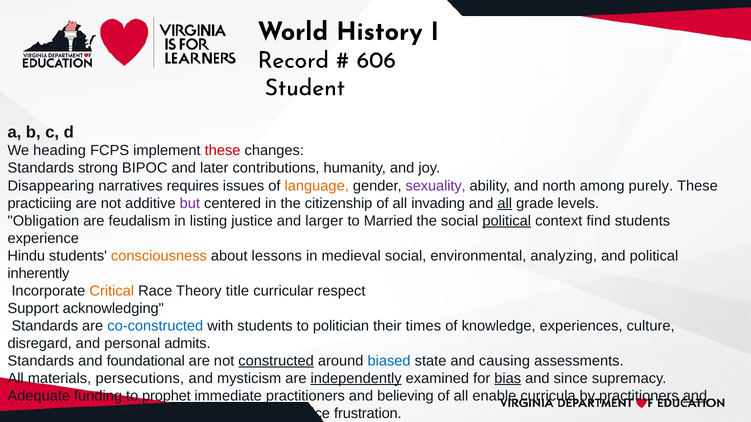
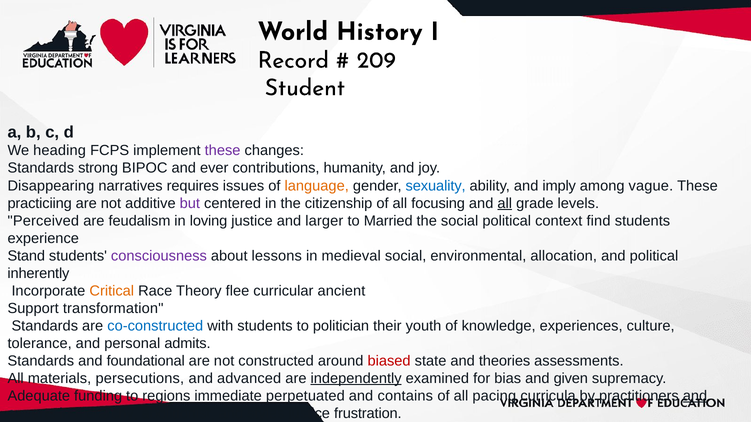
606: 606 -> 209 (376, 60)
these colour: red -> purple (223, 151)
later: later -> ever (214, 168)
sexuality colour: purple -> blue (436, 186)
north: north -> imply (559, 186)
purely: purely -> vague (651, 186)
invading: invading -> focusing (438, 203)
Obligation: Obligation -> Perceived (43, 221)
listing: listing -> loving (209, 221)
political underline: present -> none (507, 221)
Hindu: Hindu -> Stand (26, 256)
consciousness colour: orange -> purple (159, 256)
analyzing: analyzing -> allocation (564, 256)
title: title -> flee (238, 291)
respect: respect -> ancient (341, 291)
acknowledging: acknowledging -> transformation (113, 309)
times: times -> youth (423, 326)
disregard: disregard -> tolerance (40, 344)
constructed underline: present -> none (276, 361)
biased colour: blue -> red (389, 361)
causing: causing -> theories (505, 361)
mysticism: mysticism -> advanced (249, 379)
bias underline: present -> none (508, 379)
since: since -> given (571, 379)
prophet: prophet -> regions (166, 396)
immediate practitioners: practitioners -> perpetuated (305, 396)
believing: believing -> contains (405, 396)
enable: enable -> pacing (494, 396)
